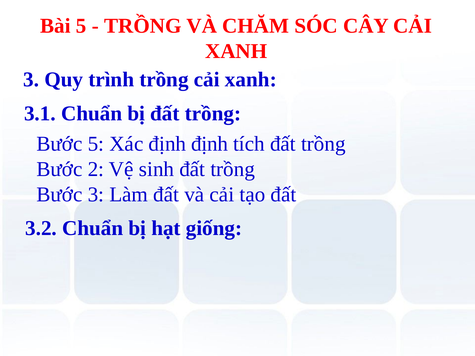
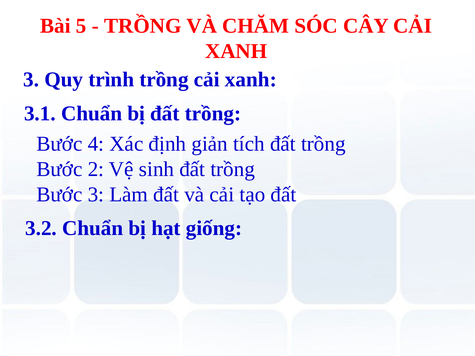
Bước 5: 5 -> 4 (96, 144)
định định: định -> giản (210, 144)
